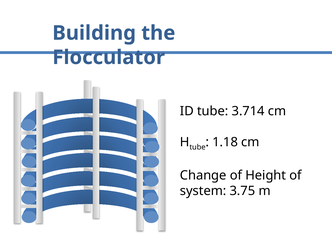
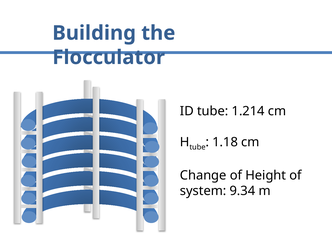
3.714: 3.714 -> 1.214 (248, 111)
3.75: 3.75 -> 9.34 (242, 191)
